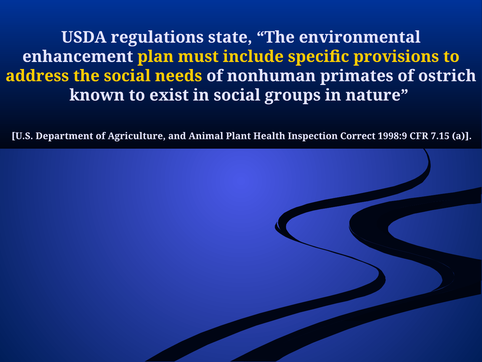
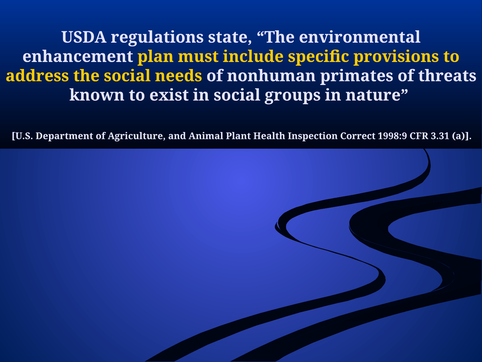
ostrich: ostrich -> threats (447, 76)
7.15: 7.15 -> 3.31 (440, 136)
